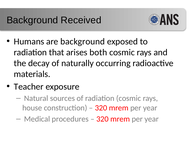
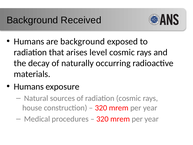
both: both -> level (98, 52)
Teacher: Teacher -> Humans (29, 86)
